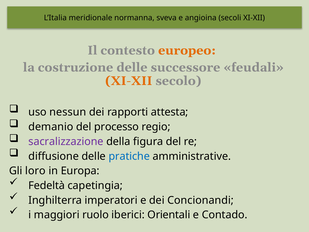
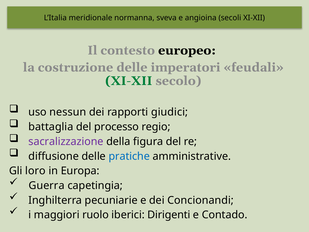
europeo colour: orange -> black (187, 50)
successore: successore -> imperatori (185, 67)
XI-XII colour: orange -> green (129, 81)
attesta: attesta -> giudici (170, 112)
demanio: demanio -> battaglia (51, 127)
Fedeltà: Fedeltà -> Guerra (47, 185)
imperatori: imperatori -> pecuniarie (111, 200)
Orientali: Orientali -> Dirigenti (169, 215)
